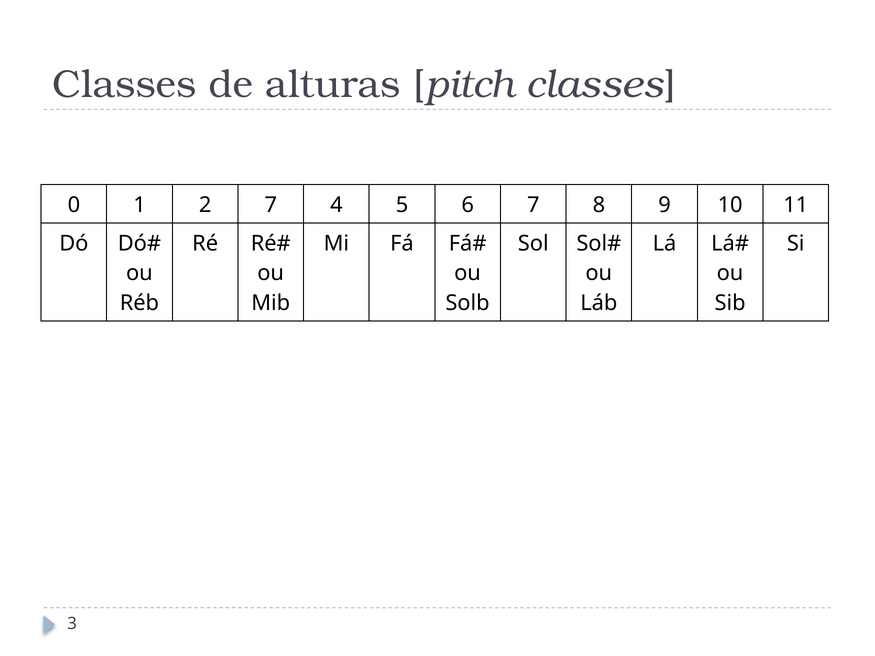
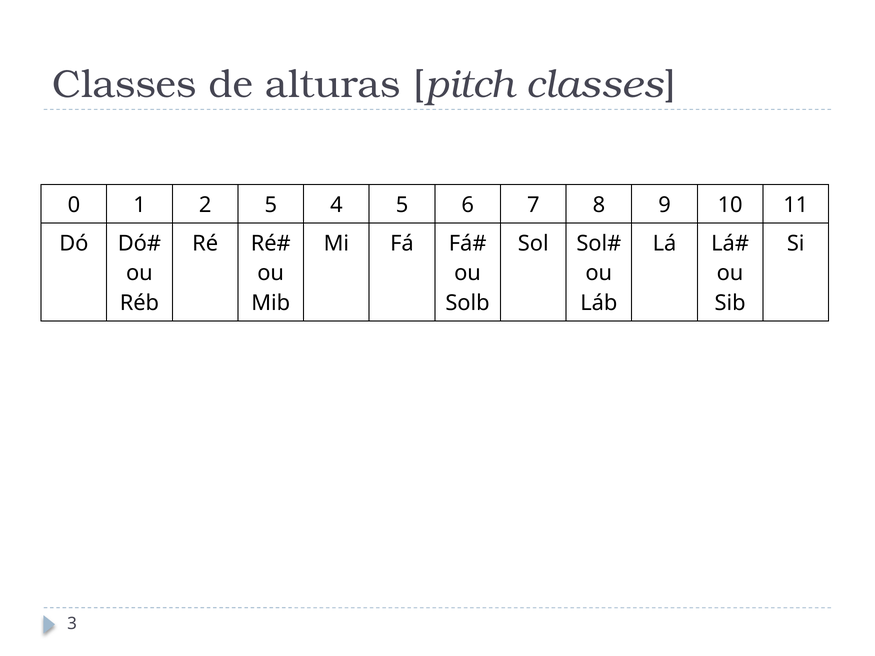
2 7: 7 -> 5 (271, 205)
